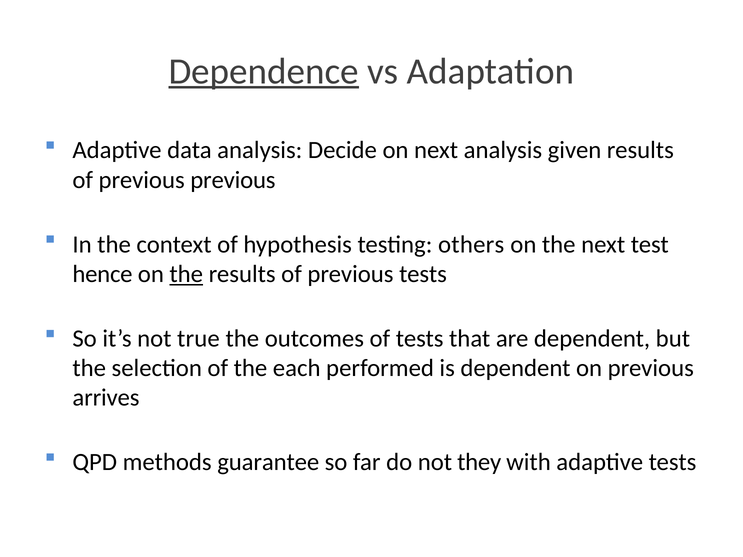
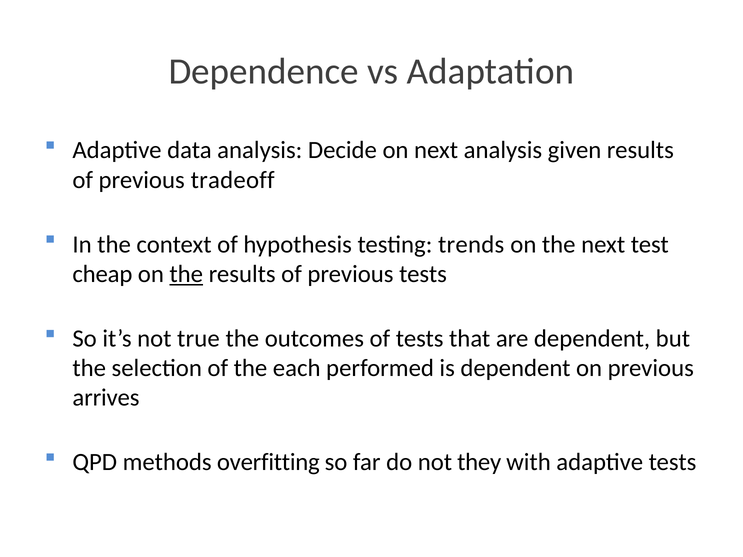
Dependence underline: present -> none (264, 71)
previous previous: previous -> tradeoff (233, 180)
others: others -> trends (471, 244)
hence: hence -> cheap (102, 274)
guarantee: guarantee -> overfitting (268, 462)
